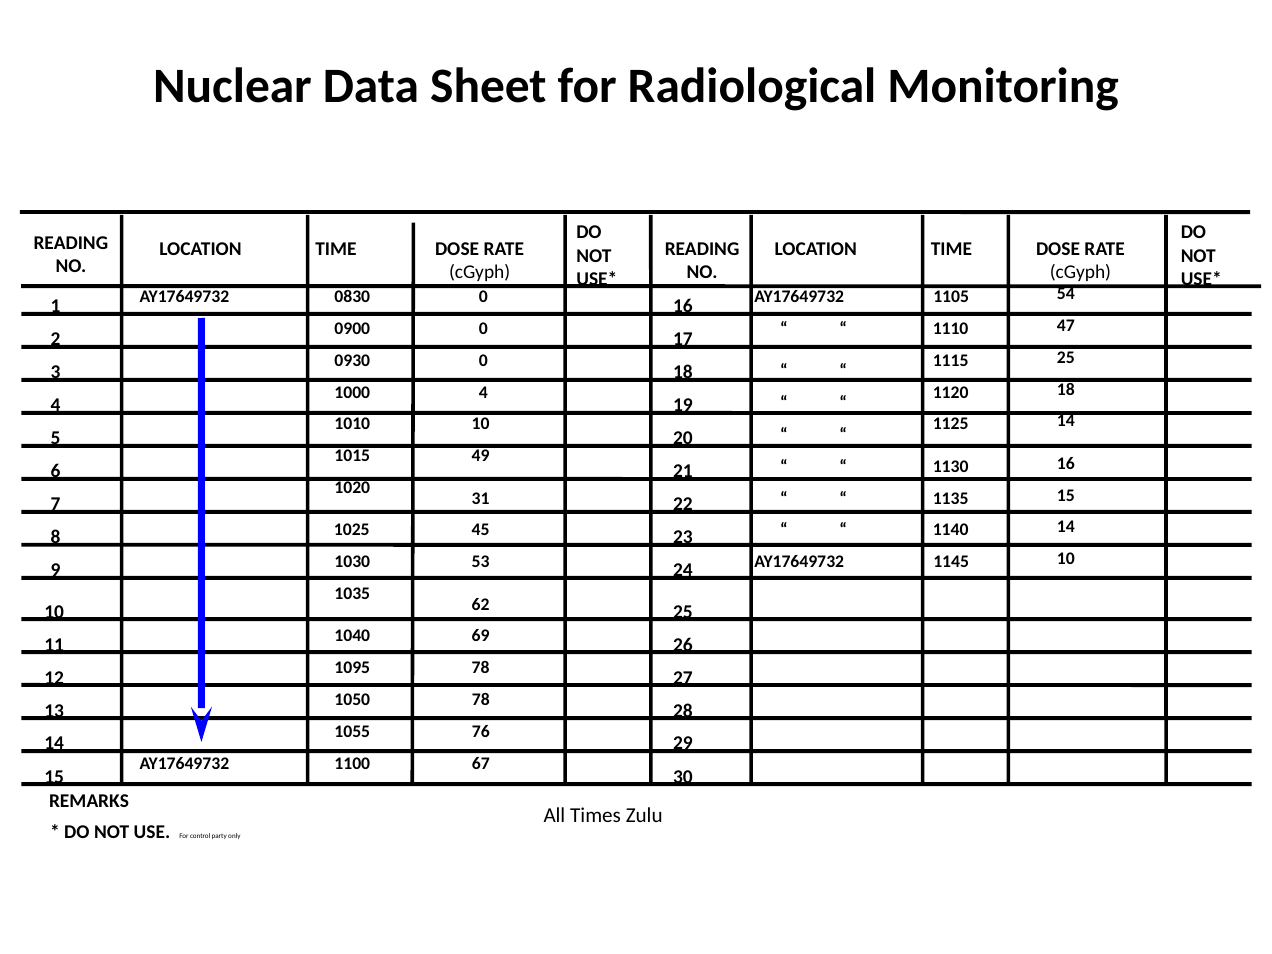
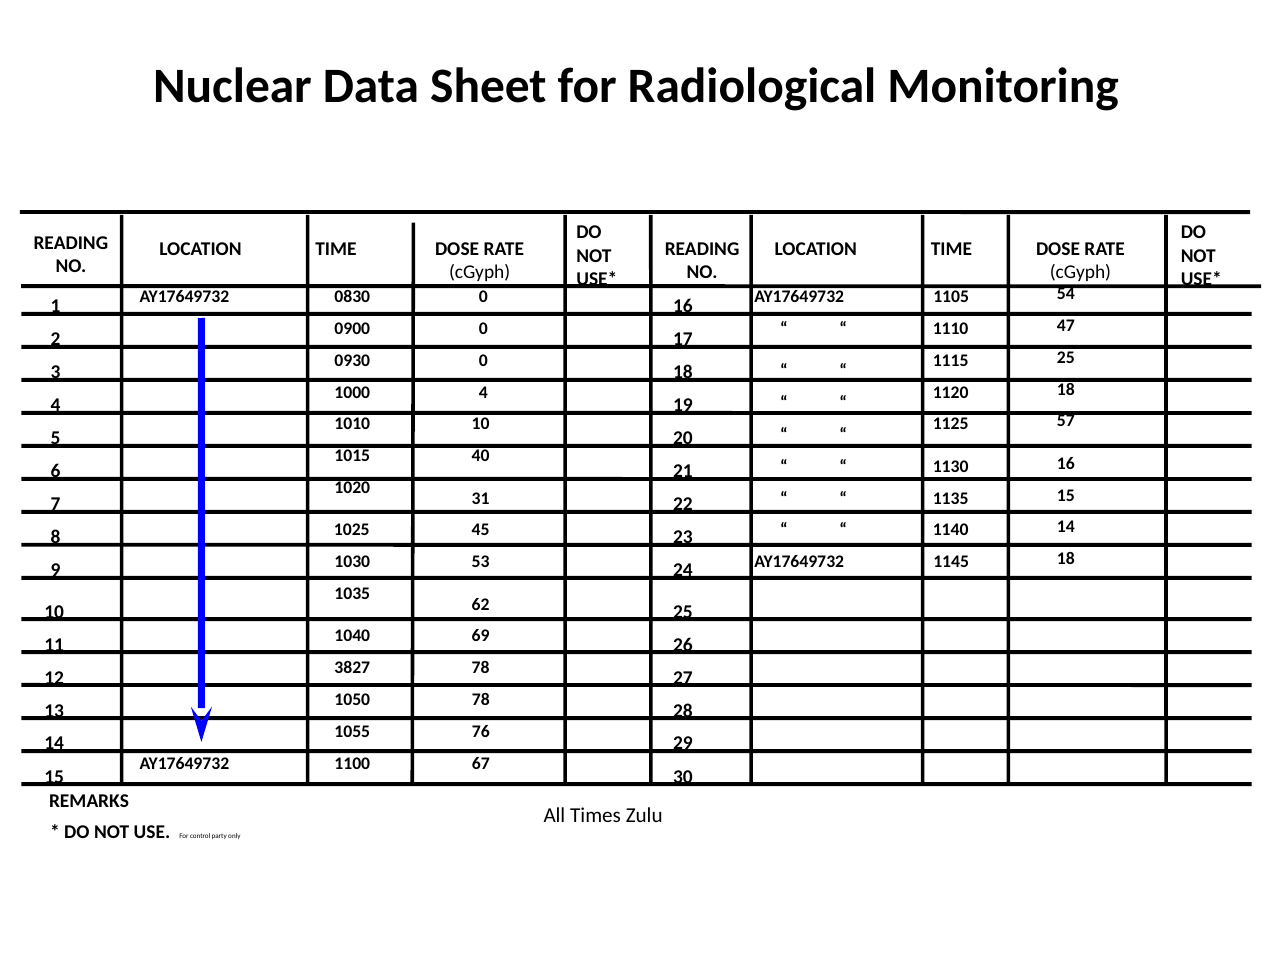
1125 14: 14 -> 57 (1066, 421)
49: 49 -> 40 (481, 456)
1145 10: 10 -> 18 (1066, 559)
1095: 1095 -> 3827 (352, 668)
